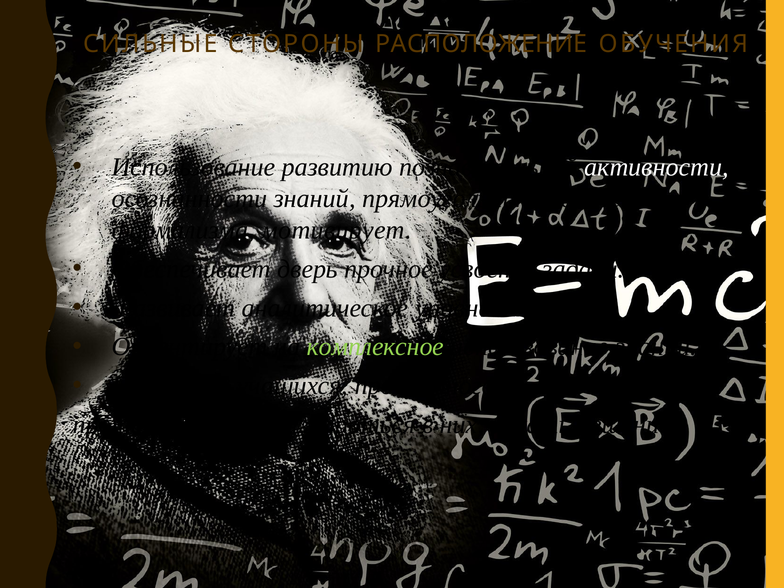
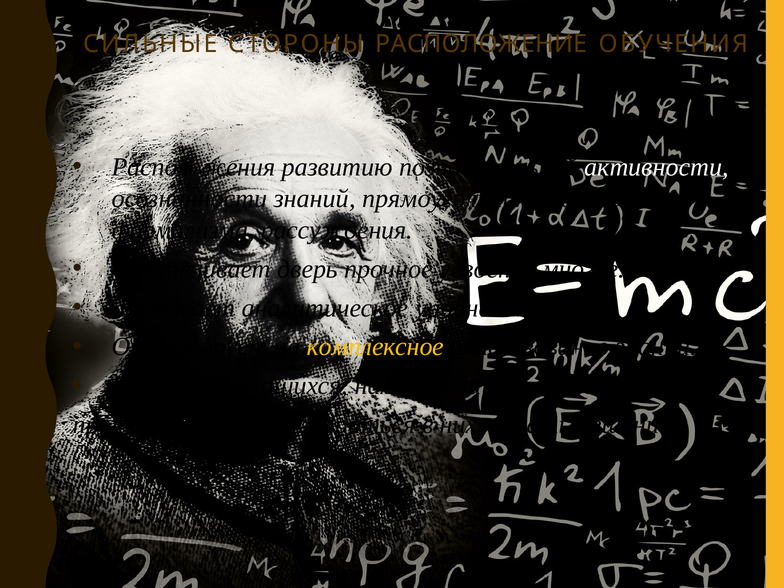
Использование: Использование -> Расположения (194, 167)
мотивирует: мотивирует -> рассуждения (337, 230)
задачи: задачи -> многие (583, 269)
комплексное colour: light green -> yellow (375, 347)
проблемного: проблемного -> нахождении (425, 386)
